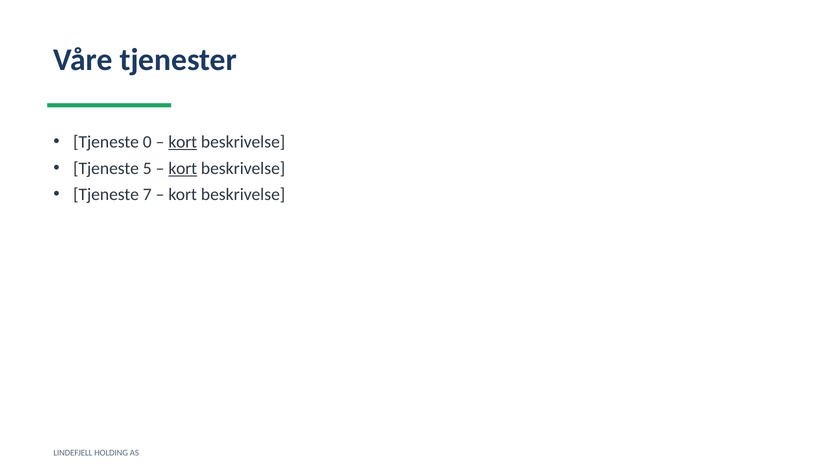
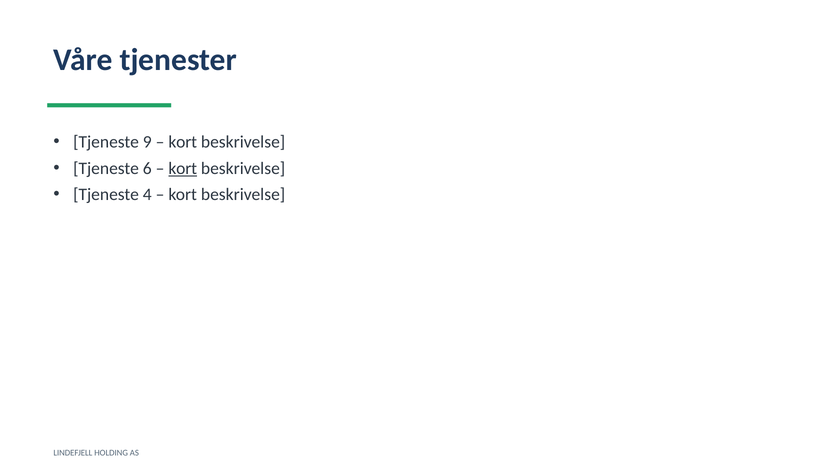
0: 0 -> 9 (147, 142)
kort underline: present -> none (183, 142)
5: 5 -> 6 (147, 169)
7: 7 -> 4 (147, 195)
